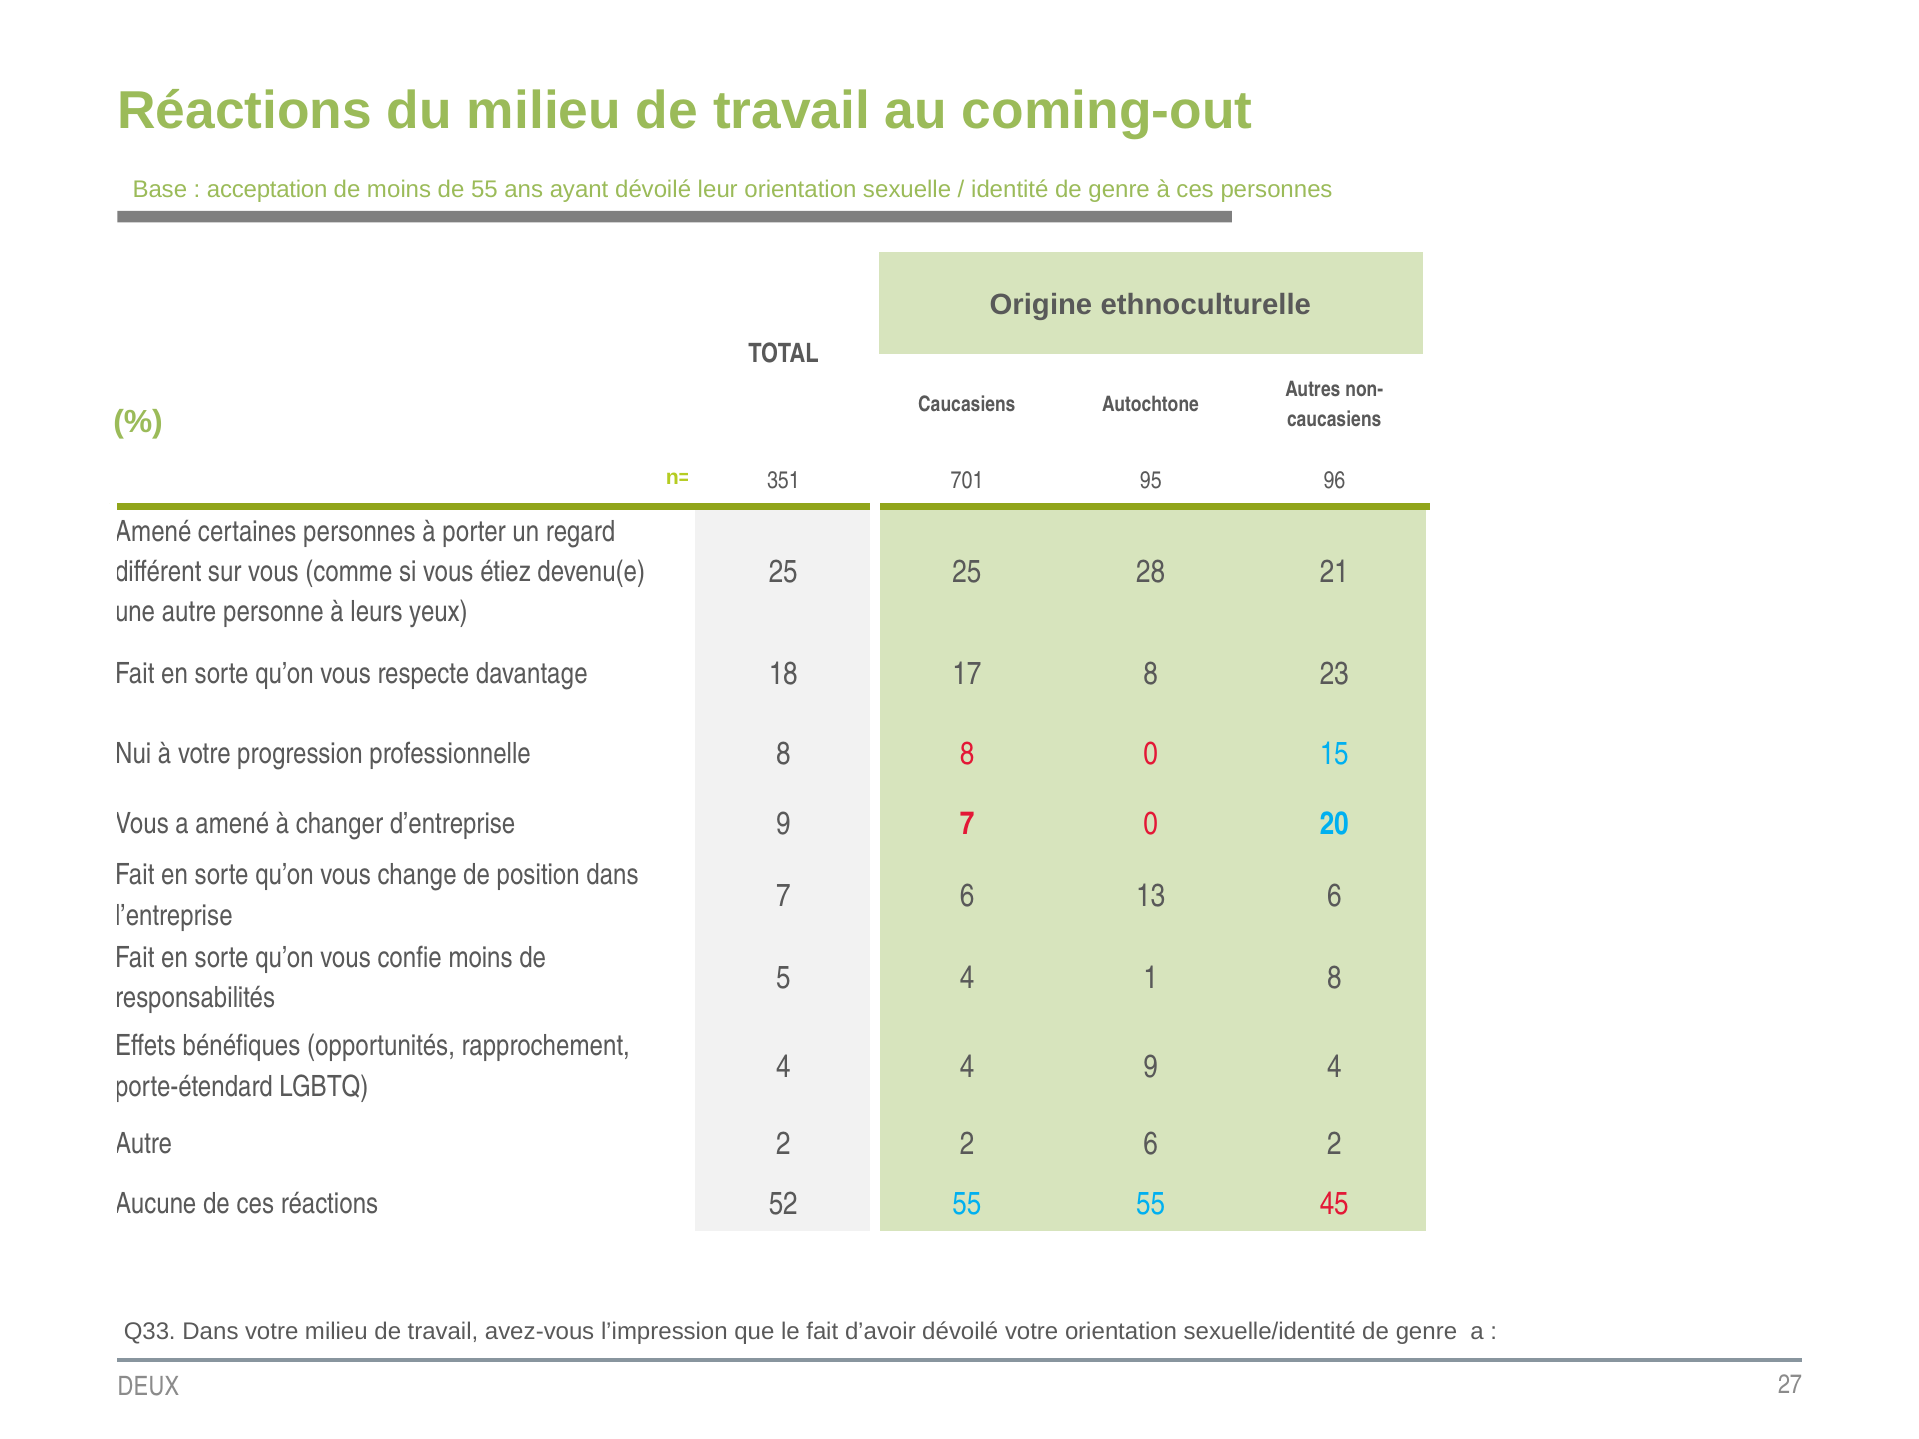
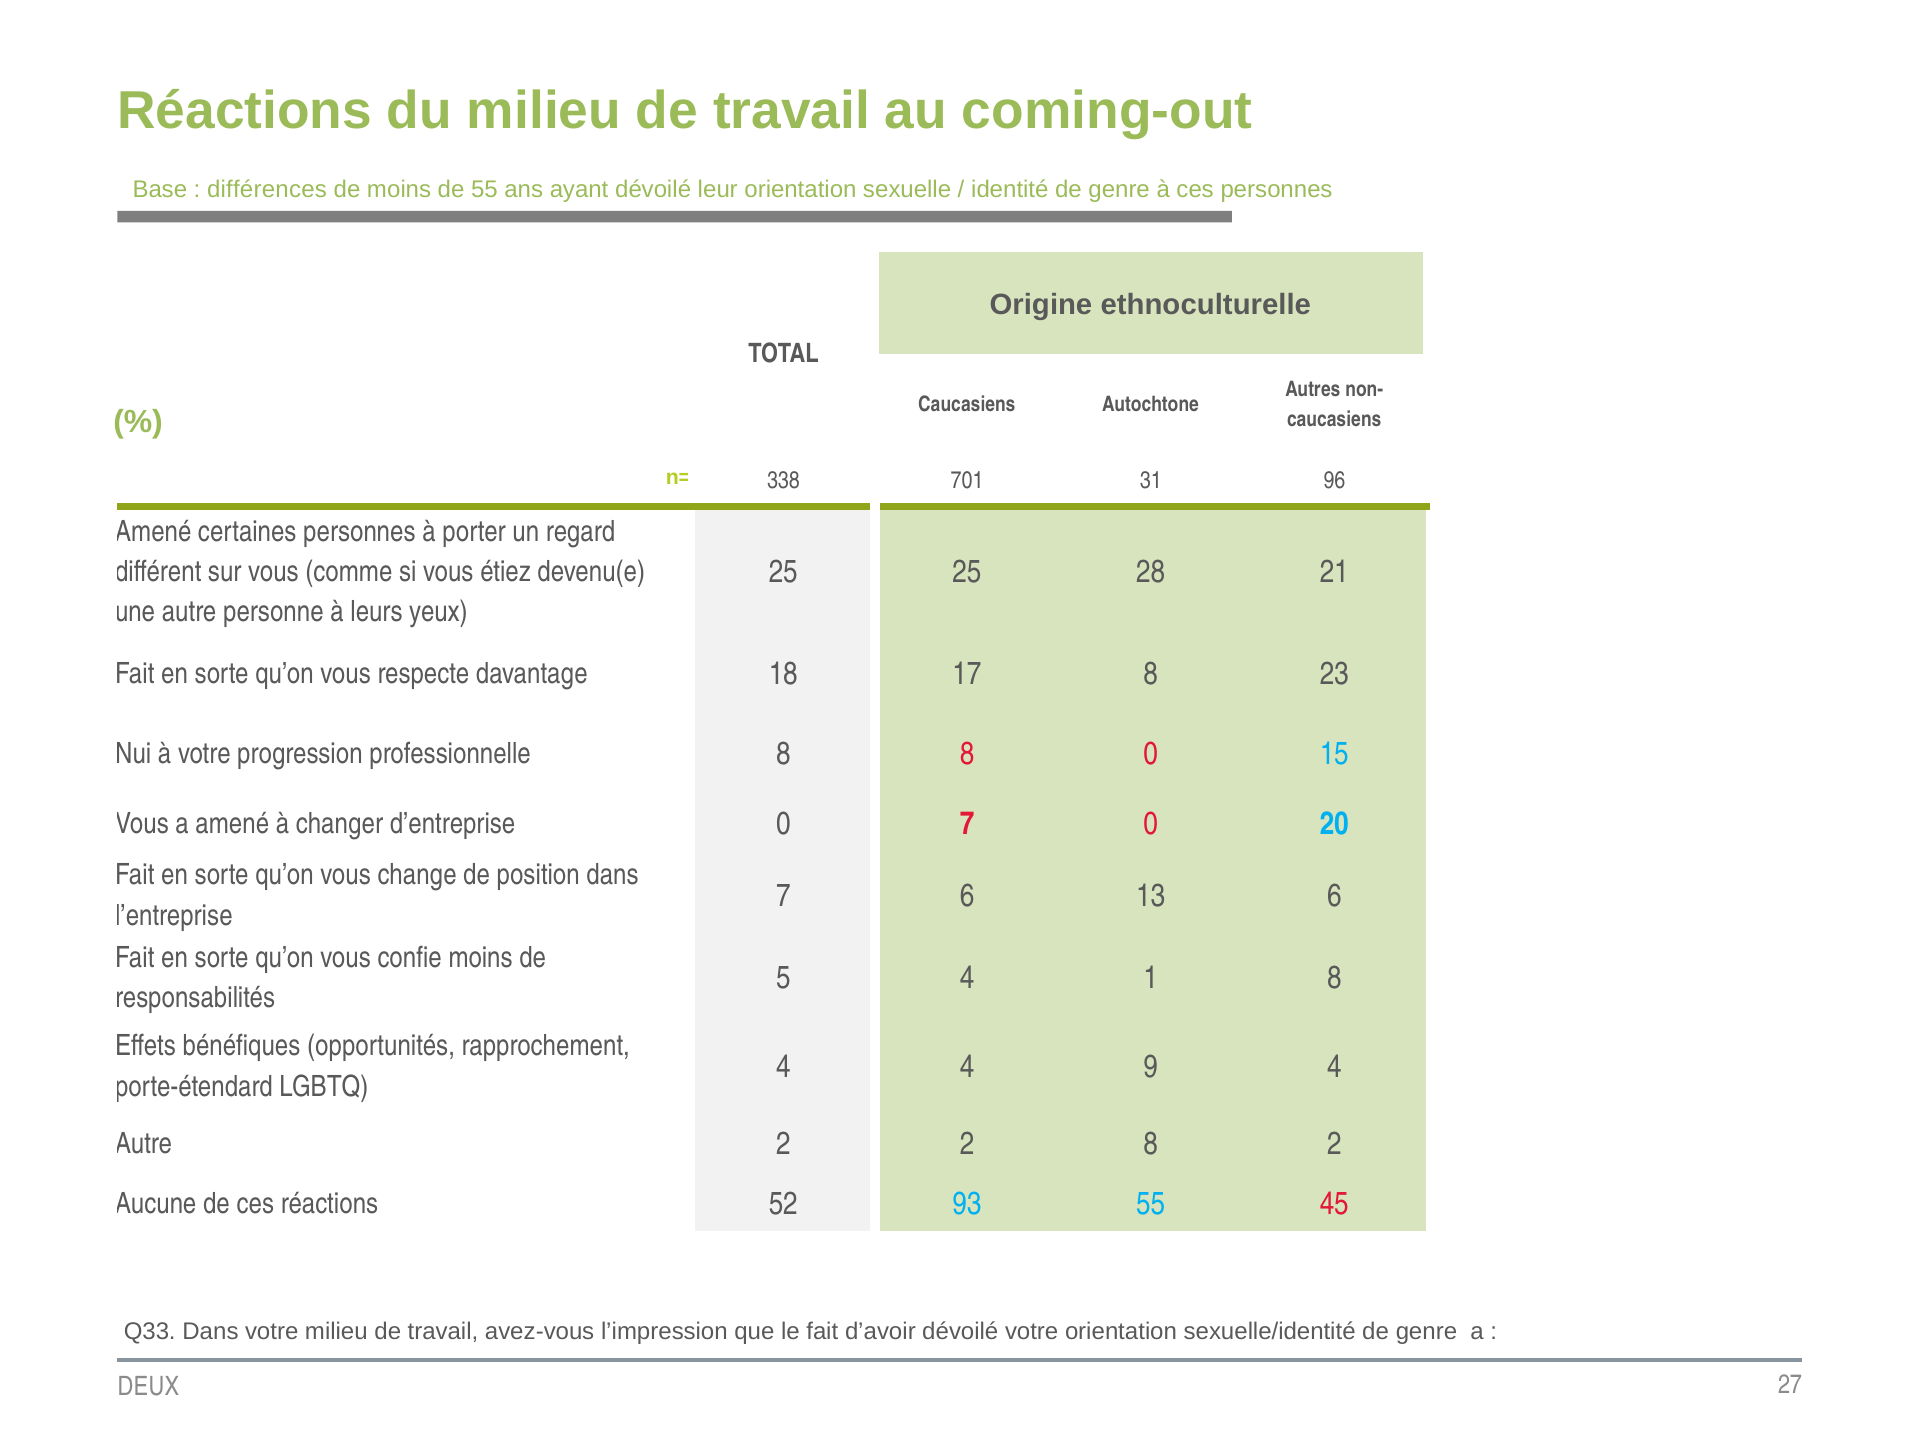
acceptation: acceptation -> différences (267, 190)
351: 351 -> 338 (783, 481)
95: 95 -> 31 (1151, 481)
d’entreprise 9: 9 -> 0 (783, 824)
2 6: 6 -> 8 (1151, 1144)
52 55: 55 -> 93 (967, 1204)
